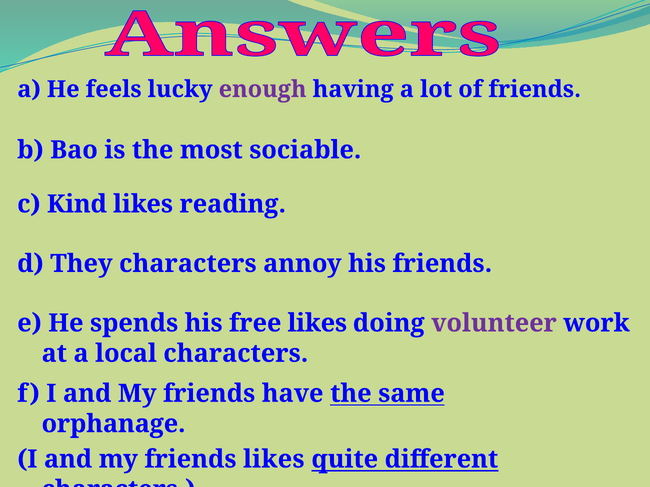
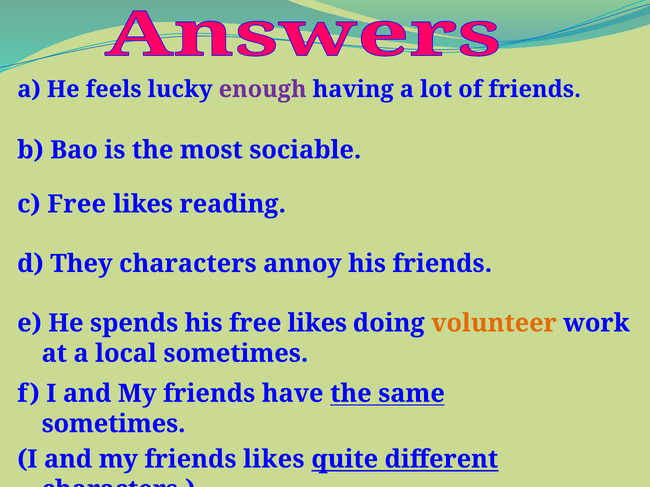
c Kind: Kind -> Free (77, 204)
volunteer colour: purple -> orange (494, 323)
local characters: characters -> sometimes (236, 354)
orphanage: orphanage -> sometimes (114, 424)
